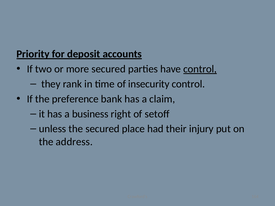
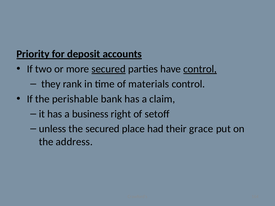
secured underline: none -> present (109, 69)
insecurity: insecurity -> materials (149, 84)
preference: preference -> perishable (75, 99)
injury: injury -> grace (201, 129)
